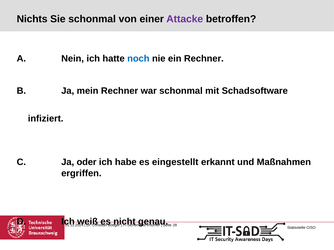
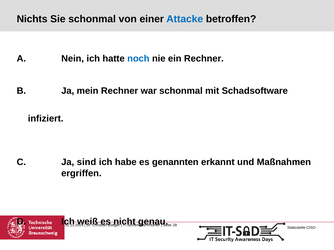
Attacke colour: purple -> blue (185, 19)
oder: oder -> sind (86, 163)
eingestellt: eingestellt -> genannten (175, 163)
